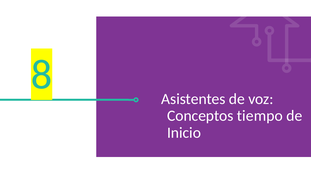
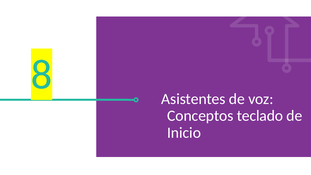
tiempo: tiempo -> teclado (260, 116)
